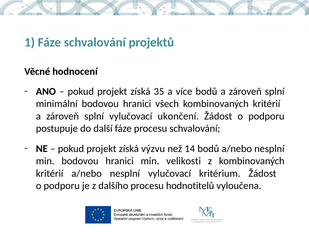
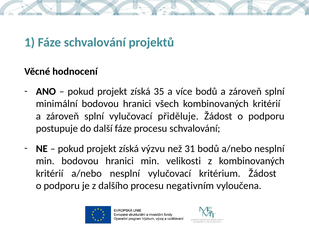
ukončení: ukončení -> přiděluje (178, 116)
14: 14 -> 31 (190, 149)
hodnotitelů: hodnotitelů -> negativním (190, 186)
